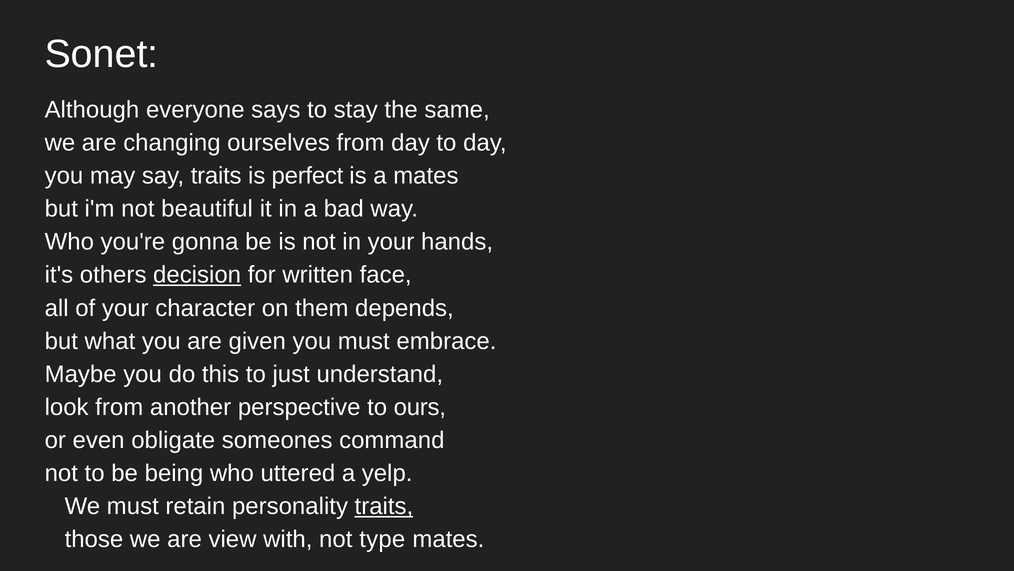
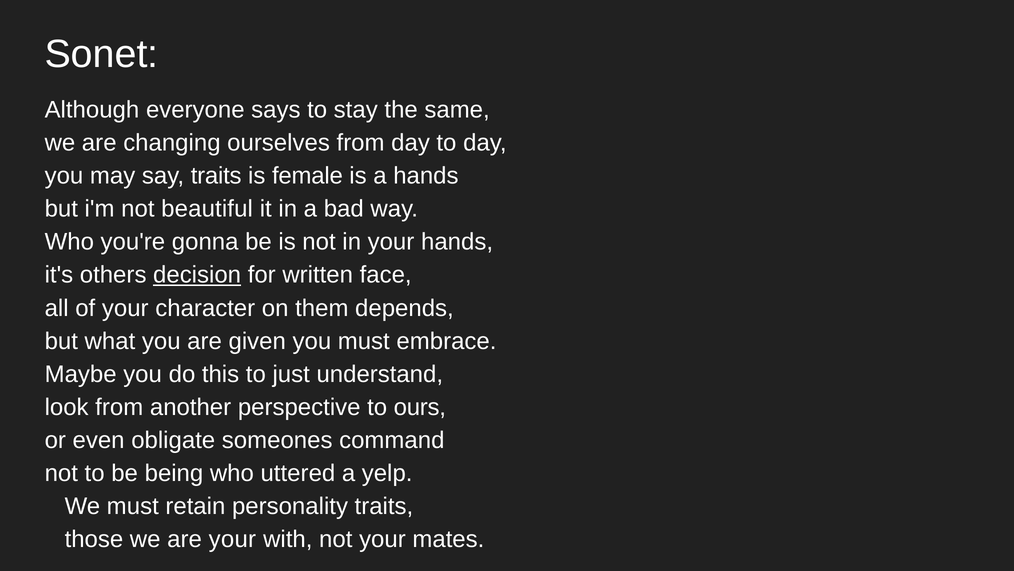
perfect: perfect -> female (307, 176)
a mates: mates -> hands (426, 176)
traits underline: present -> none (384, 506)
are view: view -> your (232, 539)
not type: type -> your (382, 539)
